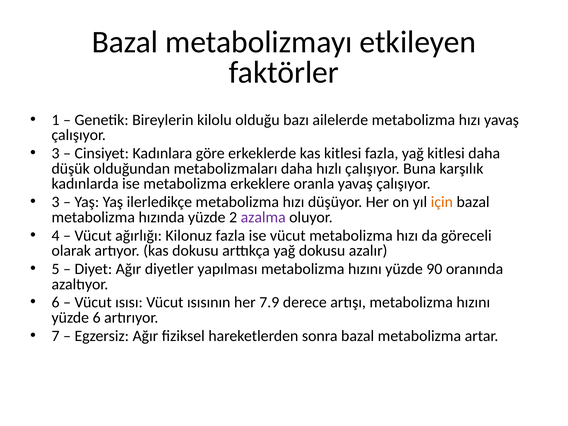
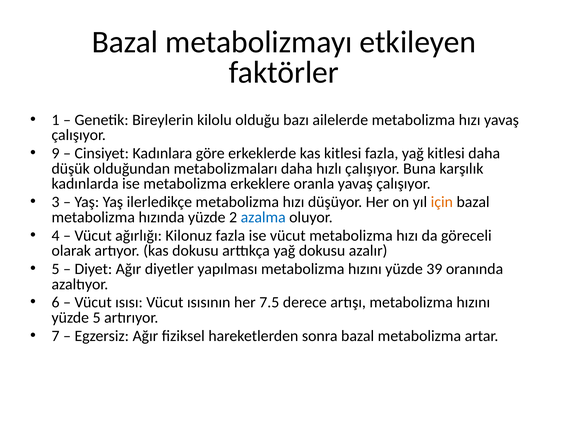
3: 3 -> 9 (56, 153)
azalma colour: purple -> blue (263, 217)
90: 90 -> 39 (434, 269)
7.9: 7.9 -> 7.5 (269, 302)
yüzde 6: 6 -> 5 (97, 318)
